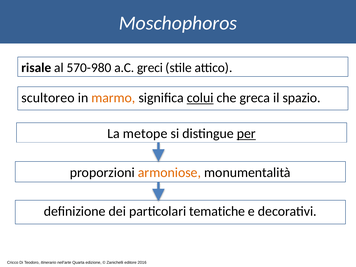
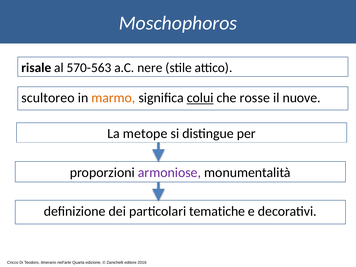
570-980: 570-980 -> 570-563 (89, 68)
greci: greci -> nere (150, 68)
greca: greca -> rosse (255, 98)
spazio: spazio -> nuove (302, 98)
per underline: present -> none (246, 134)
armoniose colour: orange -> purple (169, 173)
